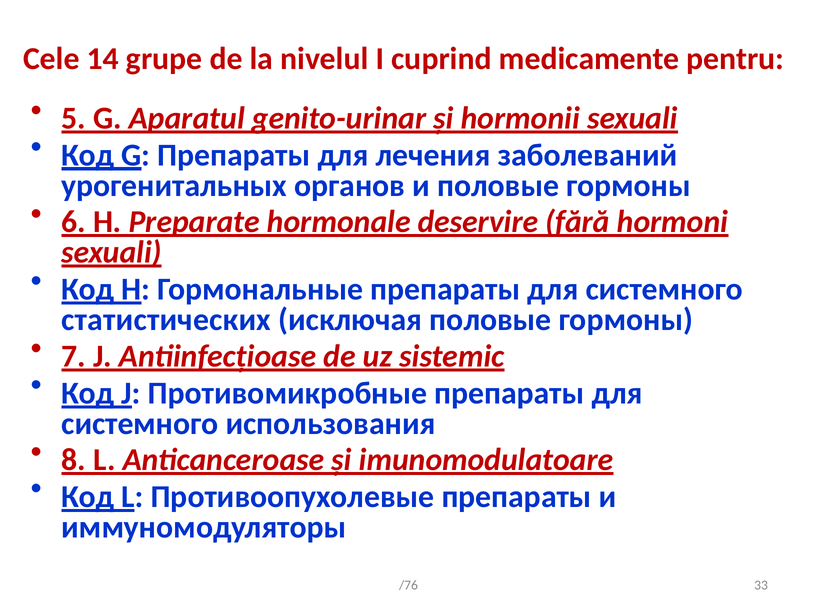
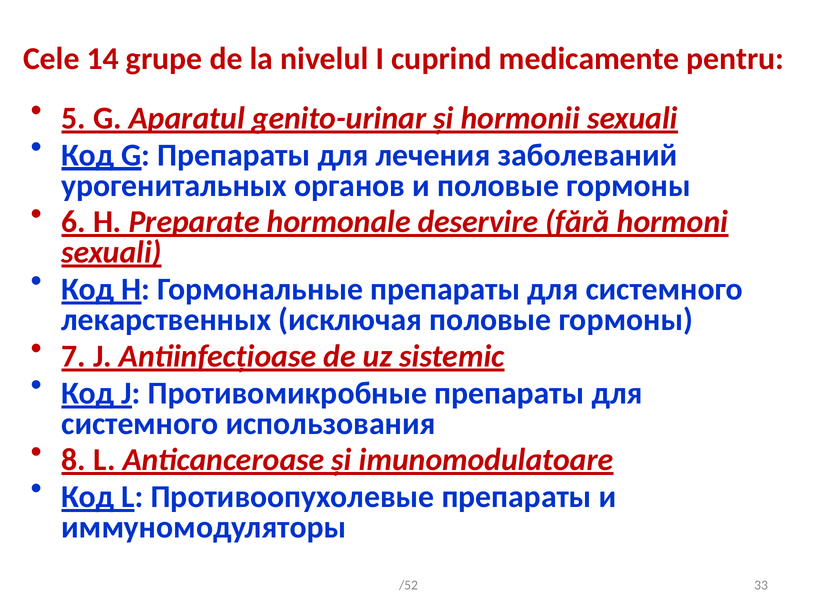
статистических: статистических -> лекарственных (166, 320)
/76: /76 -> /52 (409, 585)
